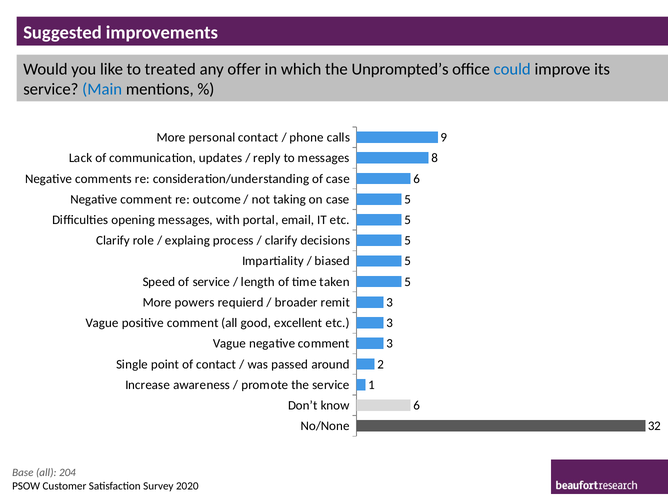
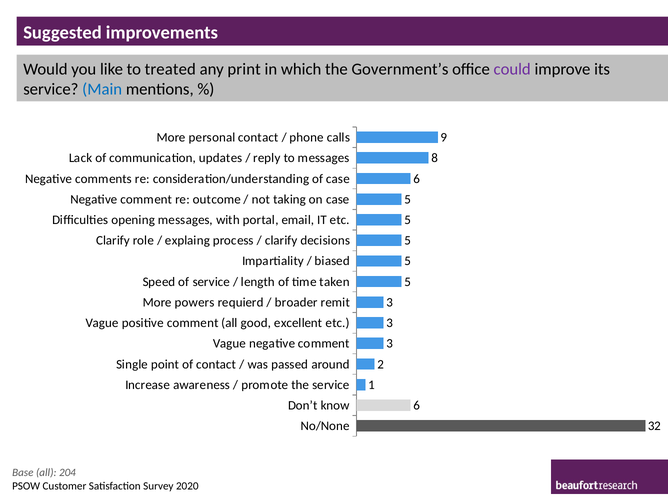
offer: offer -> print (244, 69)
Unprompted’s: Unprompted’s -> Government’s (400, 69)
could colour: blue -> purple (512, 69)
